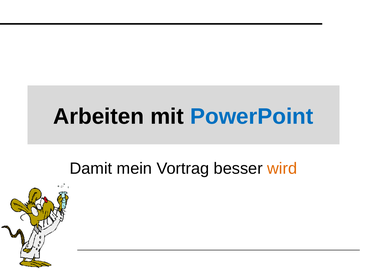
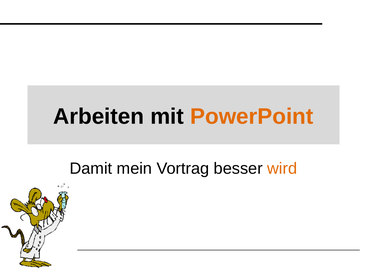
PowerPoint colour: blue -> orange (252, 117)
